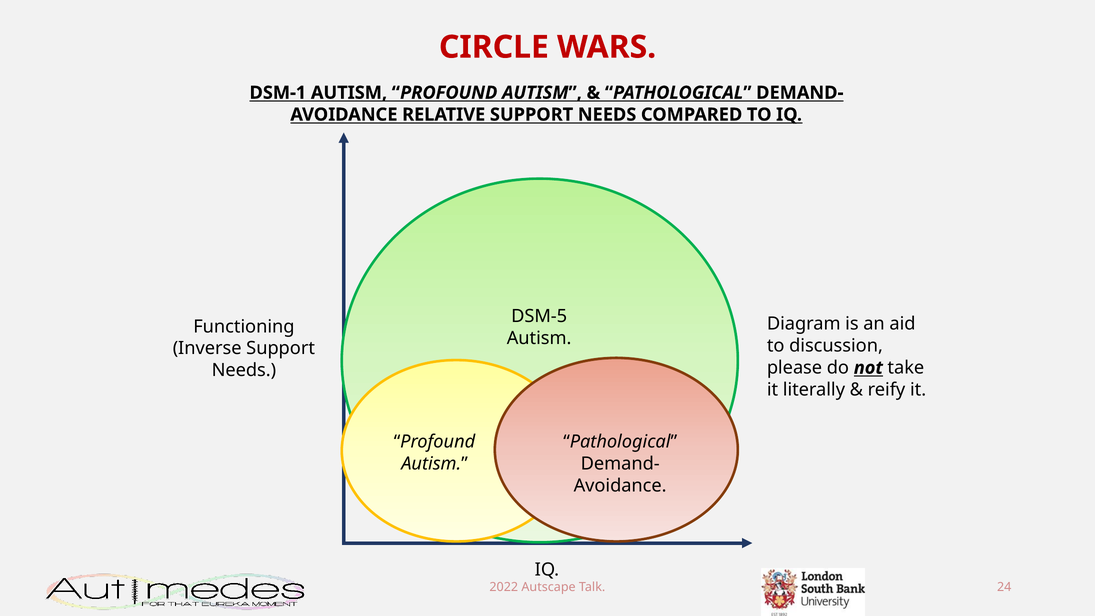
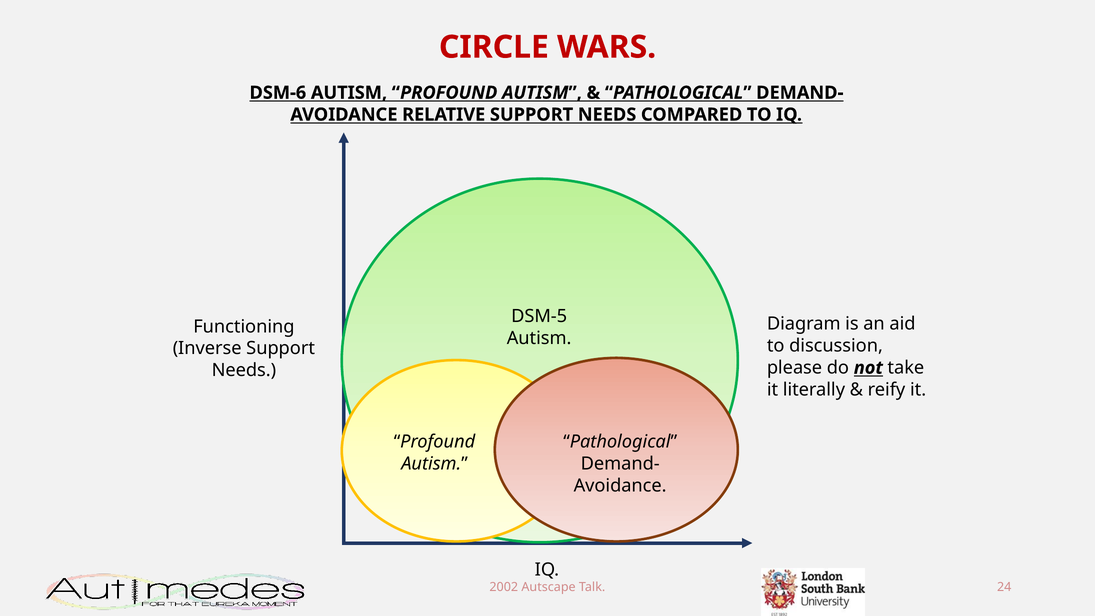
DSM-1: DSM-1 -> DSM-6 (278, 93)
2022: 2022 -> 2002 (504, 587)
